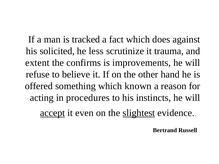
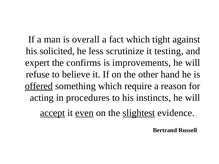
tracked: tracked -> overall (86, 39)
does: does -> tight (161, 39)
trauma: trauma -> testing (169, 51)
extent: extent -> expert (37, 63)
offered underline: none -> present (39, 86)
known: known -> require (138, 86)
even underline: none -> present (84, 113)
